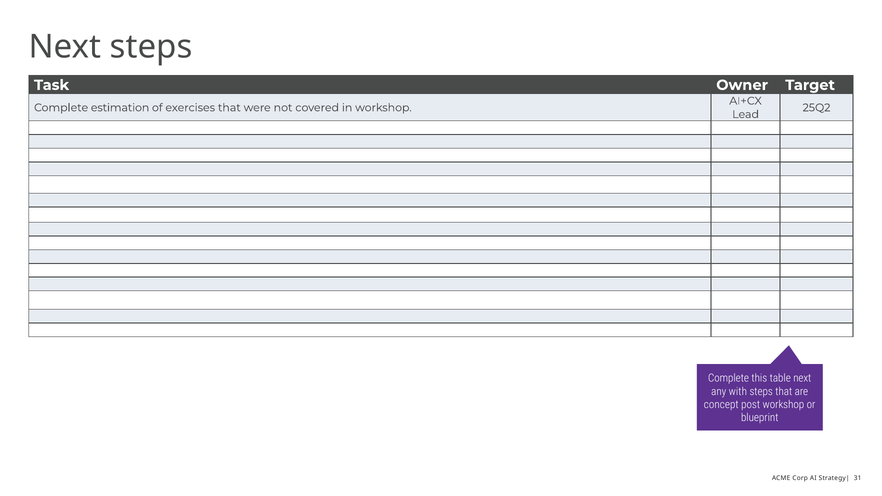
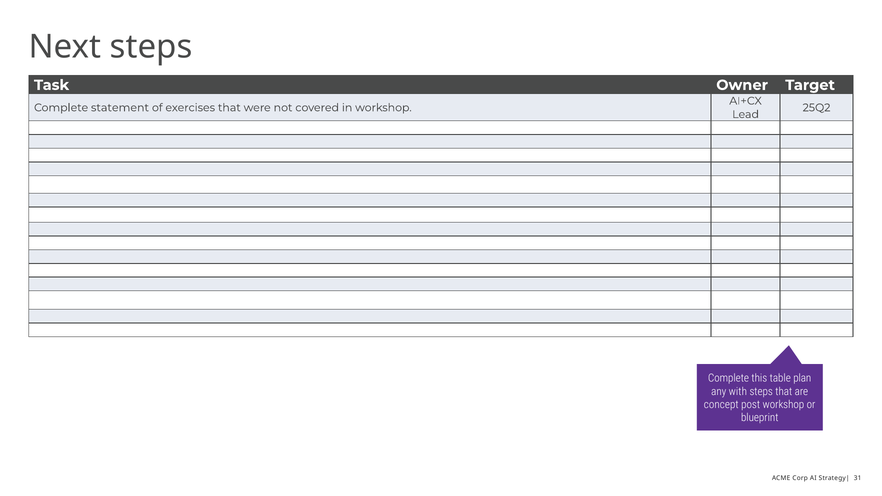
estimation: estimation -> statement (120, 108)
table next: next -> plan (802, 378)
